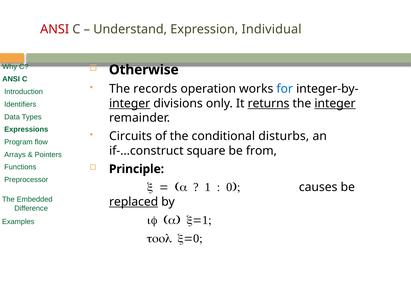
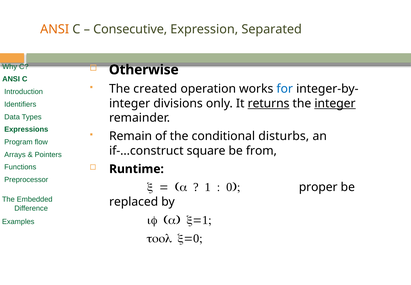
ANSI colour: red -> orange (55, 29)
Understand: Understand -> Consecutive (130, 29)
Individual: Individual -> Separated (272, 29)
records: records -> created (155, 89)
integer underline: present -> none (130, 103)
Circuits: Circuits -> Remain (131, 136)
Principle: Principle -> Runtime (136, 169)
causes: causes -> proper (318, 187)
replaced underline: present -> none (134, 202)
